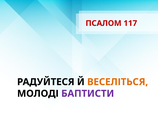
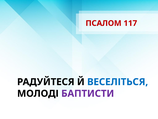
ВЕСЕЛІТЬСЯ colour: orange -> blue (118, 82)
